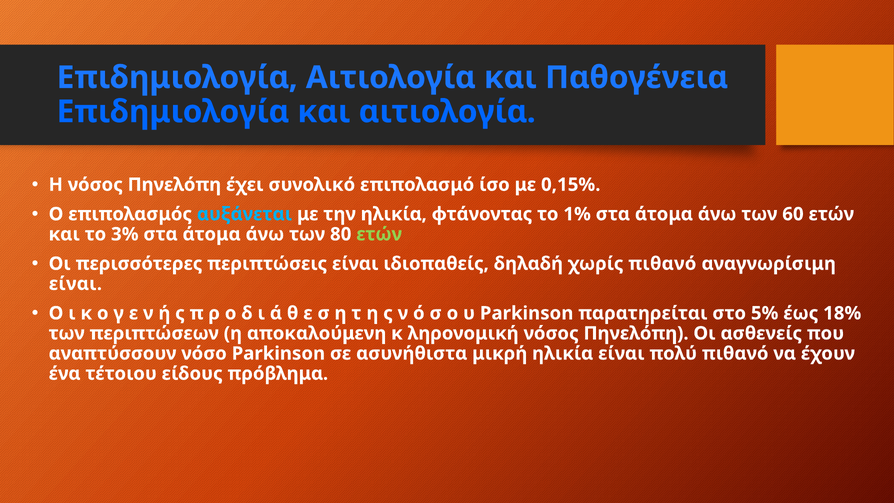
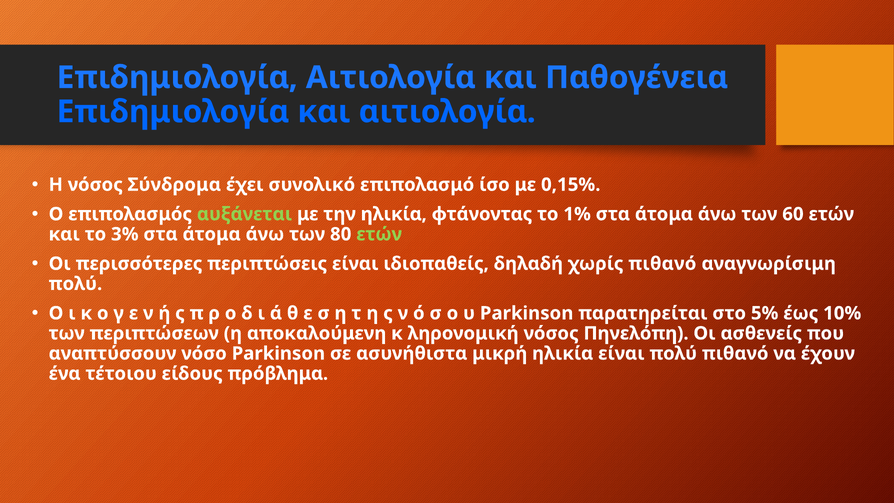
Η νόσος Πηνελόπη: Πηνελόπη -> Σύνδρομα (174, 185)
αυξάνεται colour: light blue -> light green (244, 214)
είναι: είναι -> πολύ (75, 284)
18%: 18% -> 10% (842, 313)
